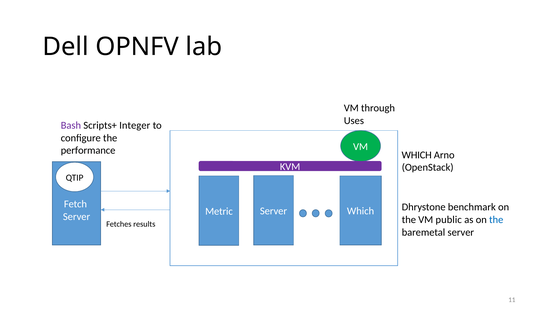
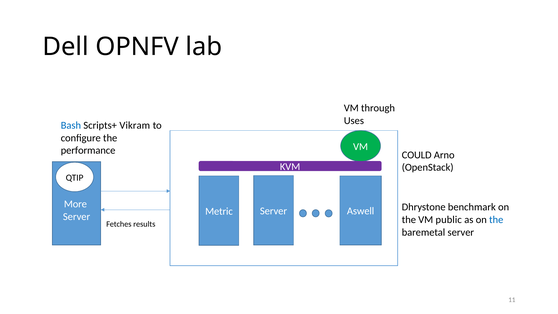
Bash colour: purple -> blue (71, 125)
Integer: Integer -> Vikram (135, 125)
WHICH: WHICH -> COULD (417, 155)
Fetch: Fetch -> More (75, 204)
Server Which: Which -> Aswell (361, 211)
